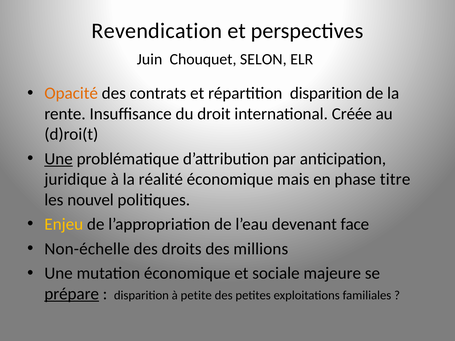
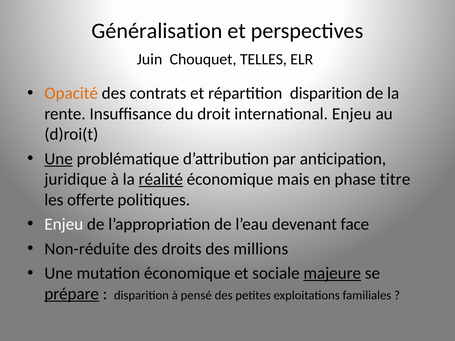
Revendication: Revendication -> Généralisation (157, 31)
SELON: SELON -> TELLES (263, 59)
international Créée: Créée -> Enjeu (352, 114)
réalité underline: none -> present (161, 179)
nouvel: nouvel -> offerte (91, 200)
Enjeu colour: yellow -> white (64, 224)
Non-échelle: Non-échelle -> Non-réduite (87, 249)
majeure underline: none -> present (332, 273)
petite: petite -> pensé (196, 295)
